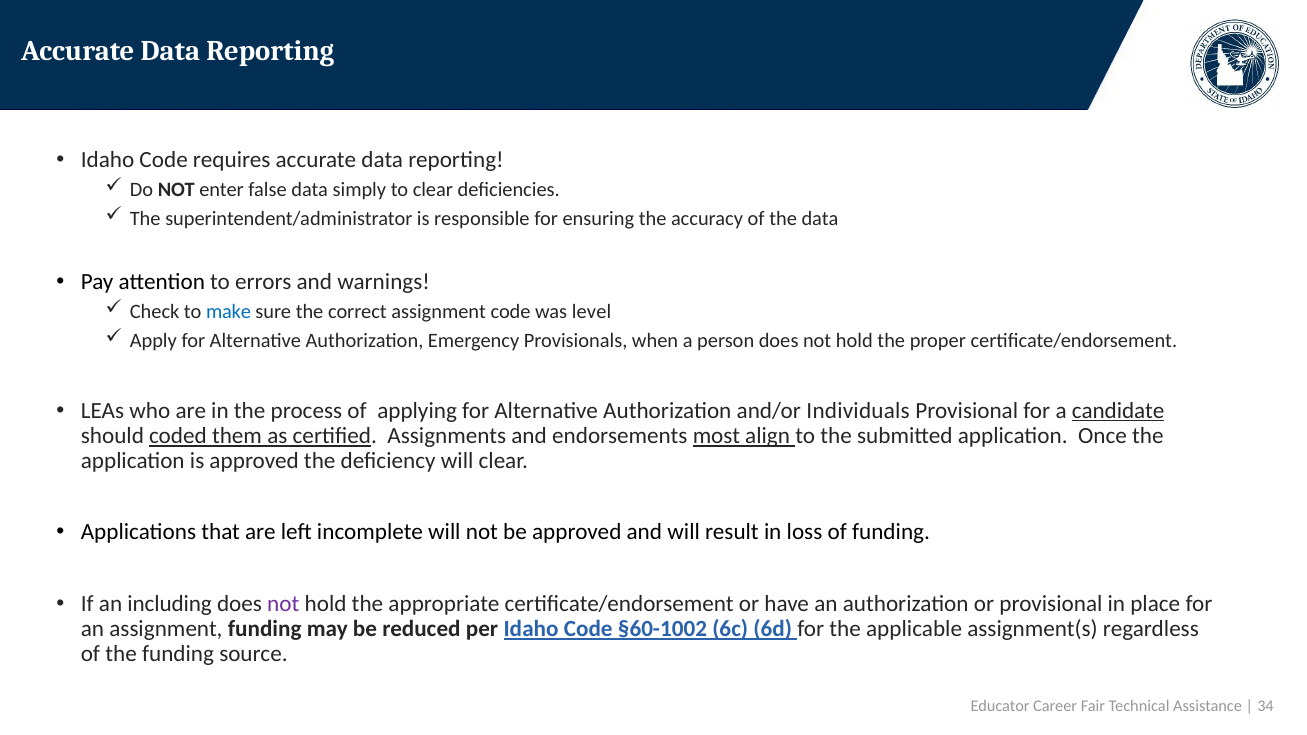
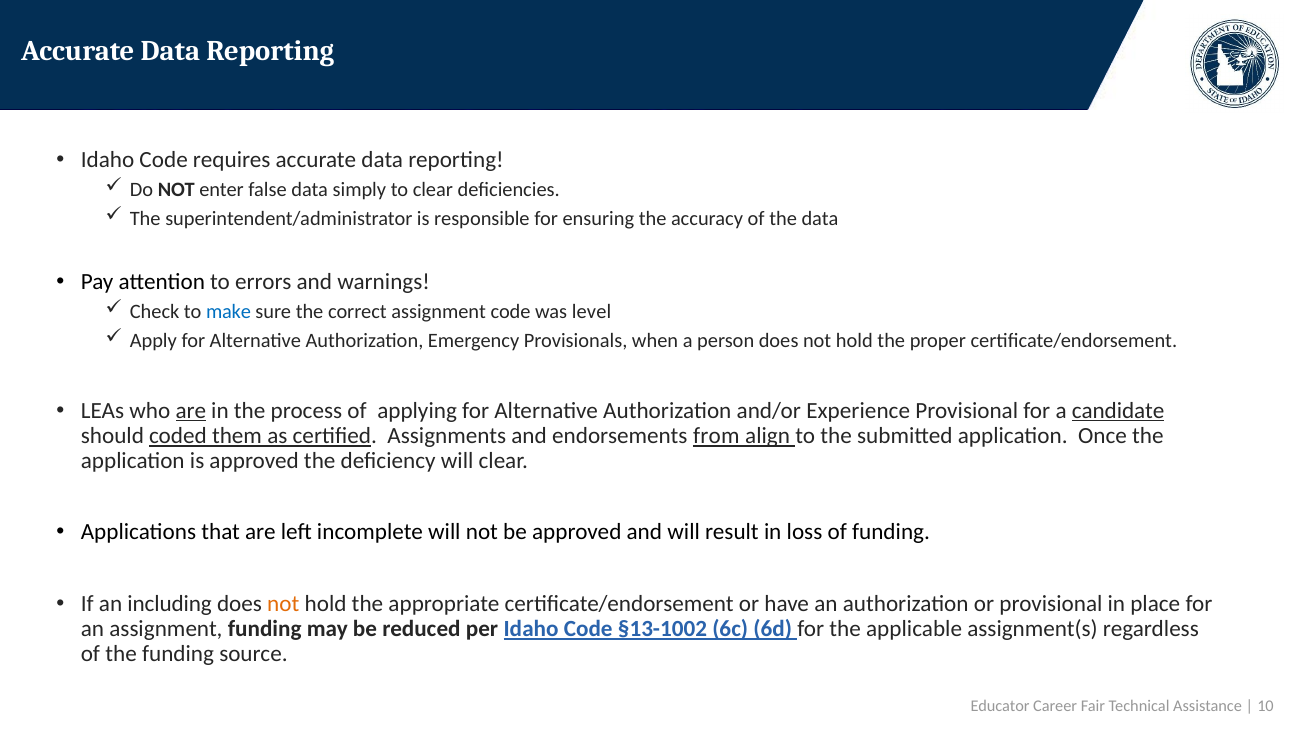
are underline: none -> present (191, 411)
Individuals: Individuals -> Experience (858, 411)
most: most -> from (716, 436)
not colour: purple -> orange (283, 604)
§60-1002: §60-1002 -> §13-1002 (663, 629)
34: 34 -> 10 (1265, 706)
